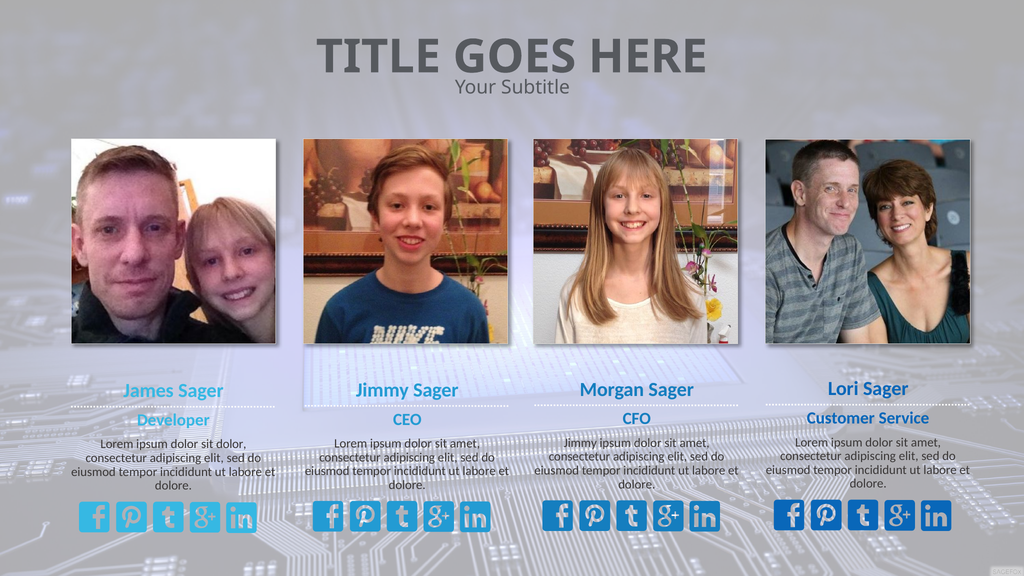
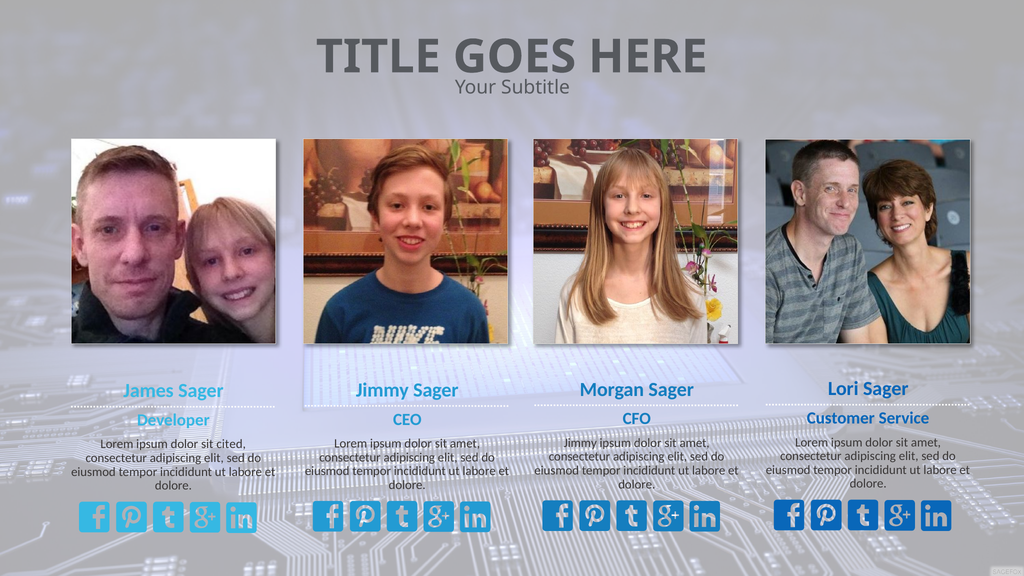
sit dolor: dolor -> cited (231, 444)
